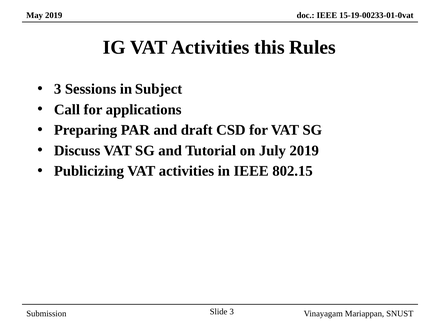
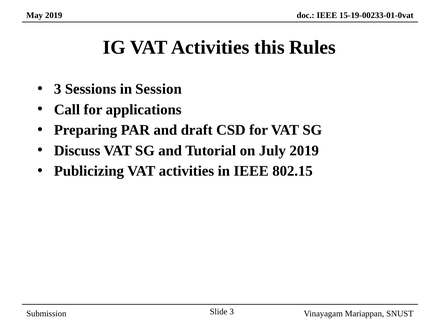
Subject: Subject -> Session (159, 89)
